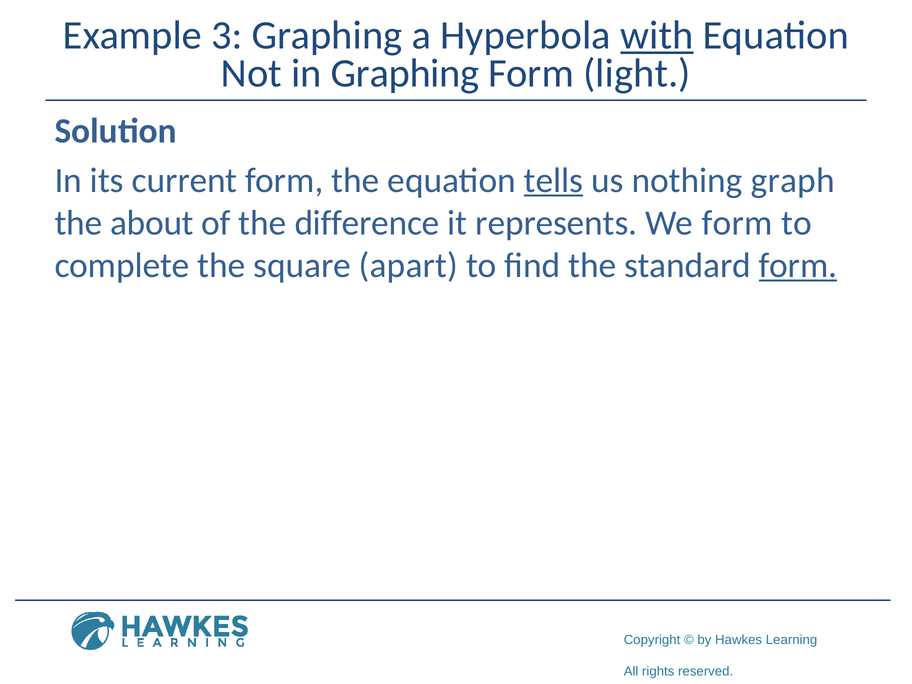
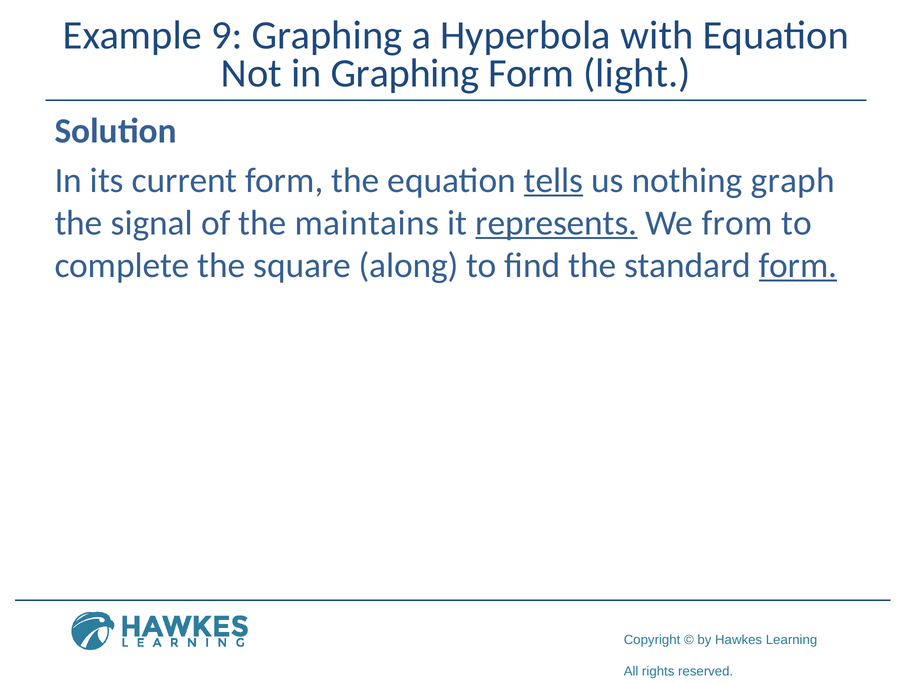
3: 3 -> 9 (227, 36)
with underline: present -> none (657, 36)
about: about -> signal (152, 223)
difference: difference -> maintains (367, 223)
represents underline: none -> present (556, 223)
We form: form -> from (737, 223)
apart: apart -> along (409, 265)
